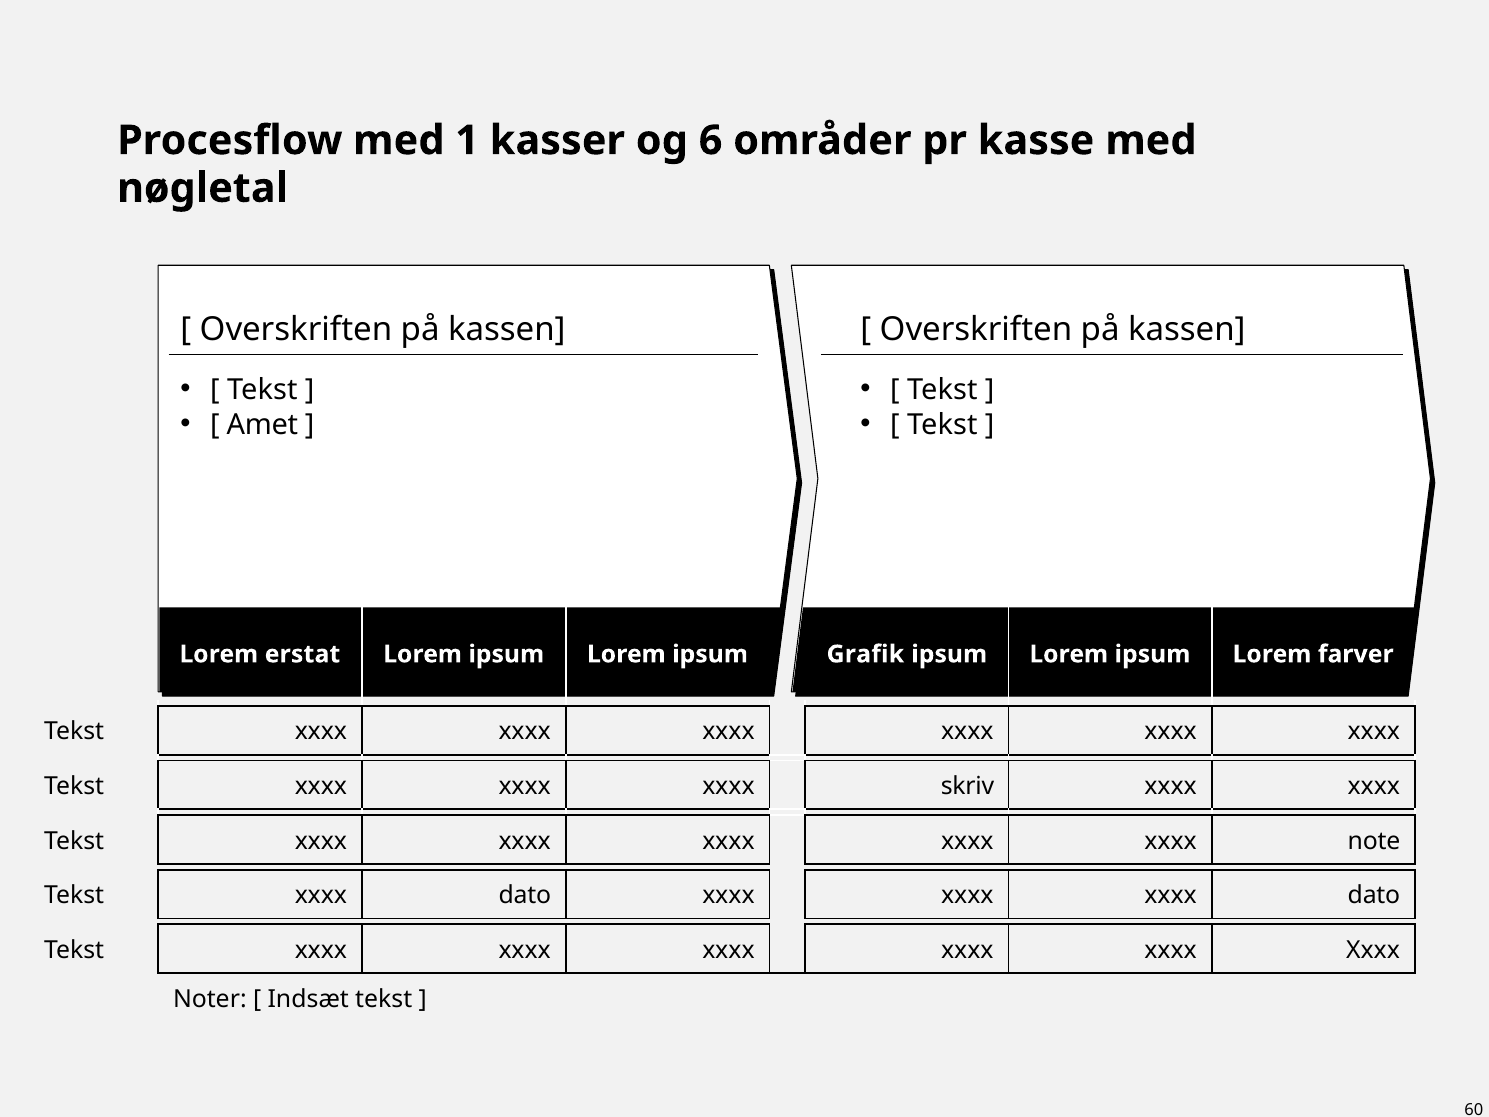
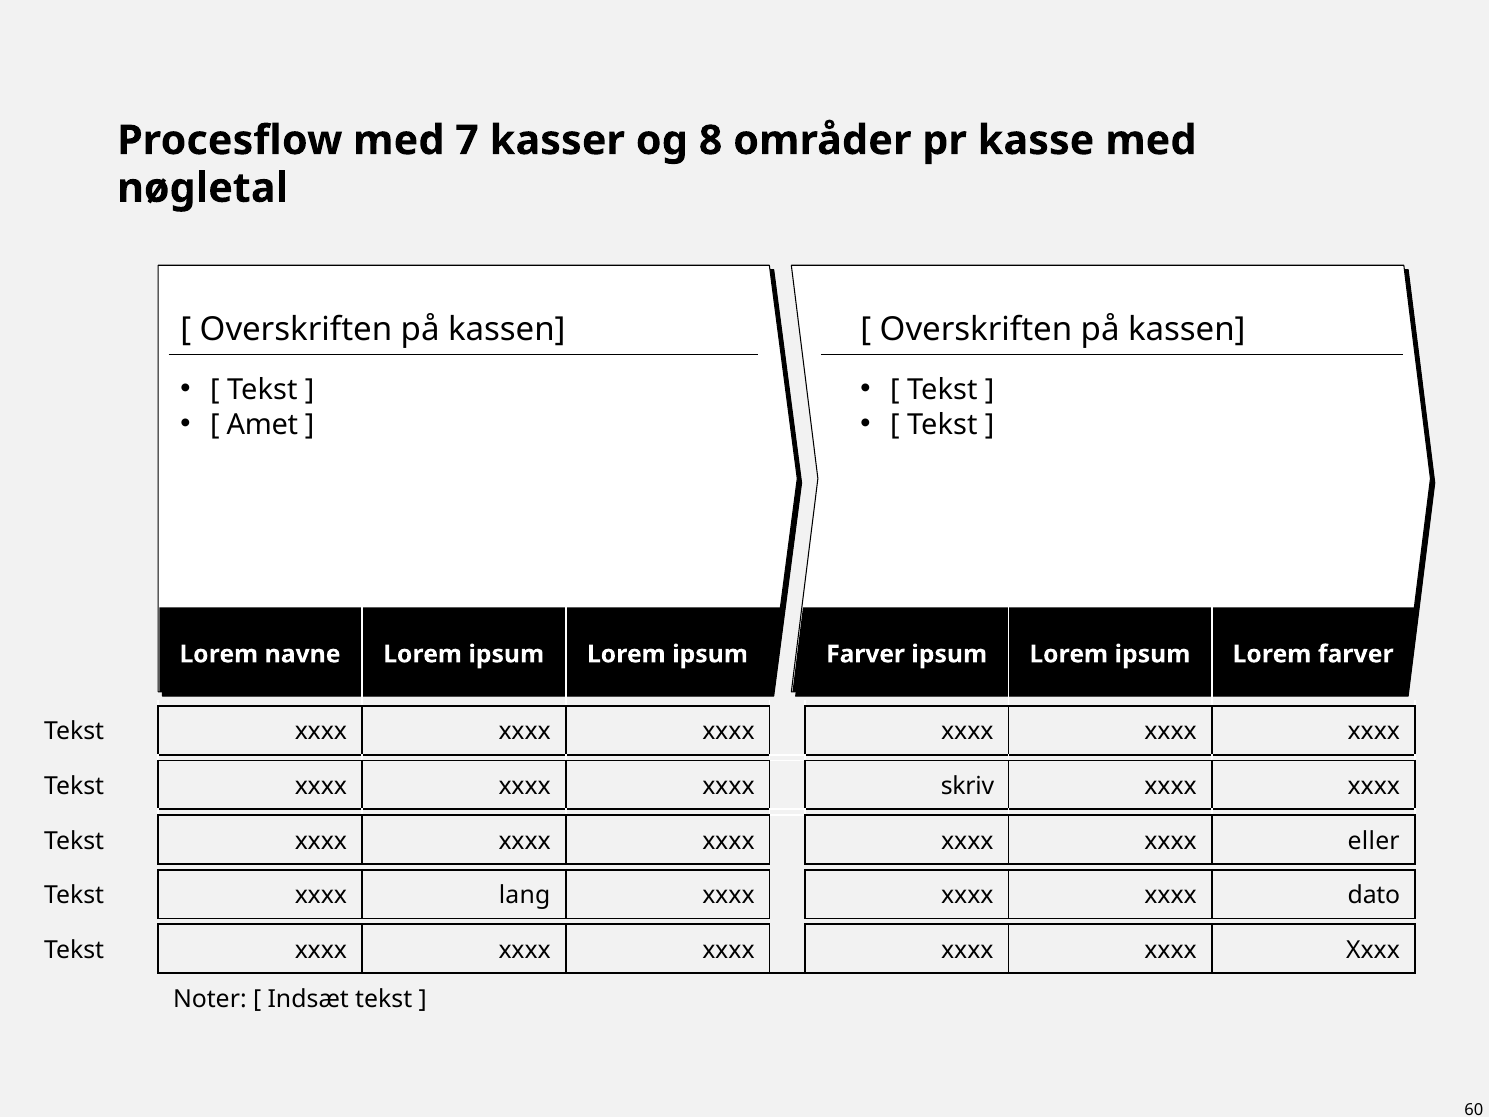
1: 1 -> 7 (467, 141)
6: 6 -> 8 (711, 141)
erstat: erstat -> navne (303, 654)
ipsum Grafik: Grafik -> Farver (866, 654)
note: note -> eller (1374, 841)
Tekst xxxx dato: dato -> lang (525, 895)
